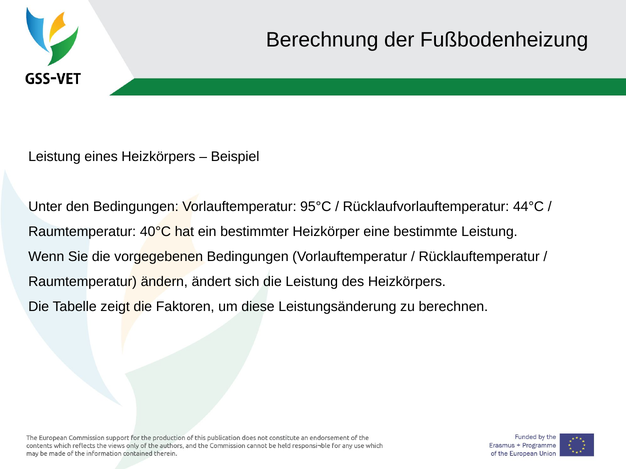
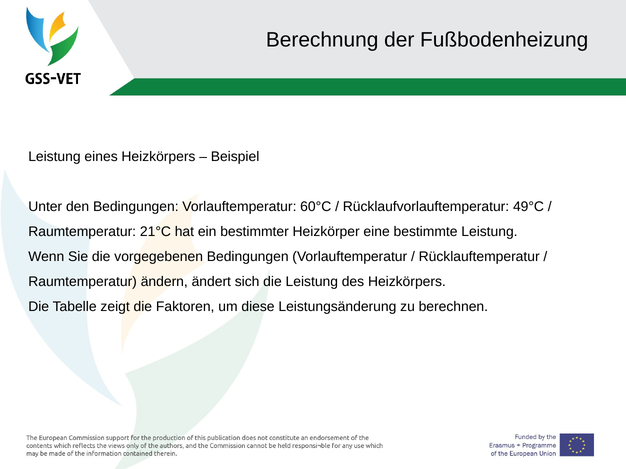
95°C: 95°C -> 60°C (316, 207)
44°C: 44°C -> 49°C (529, 207)
40°C: 40°C -> 21°C (155, 232)
